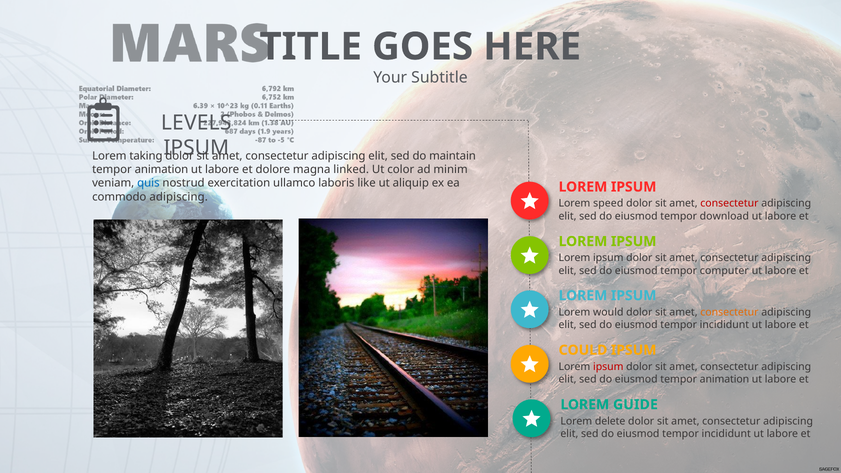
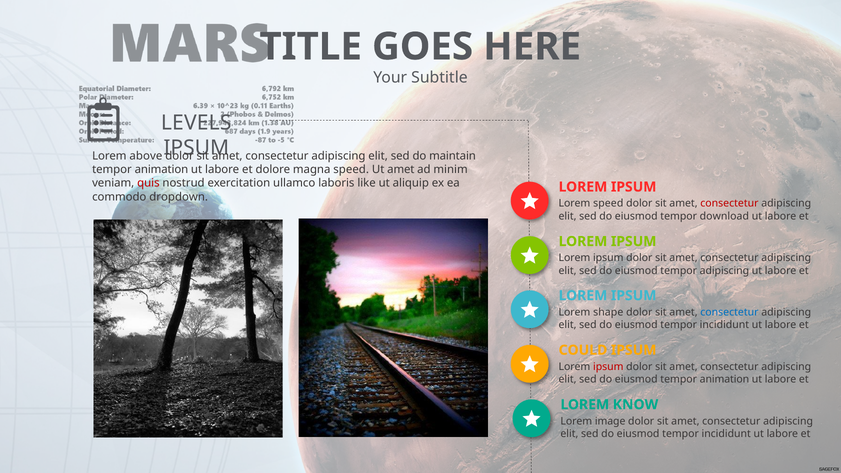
taking: taking -> above (146, 156)
magna linked: linked -> speed (351, 169)
Ut color: color -> amet (401, 169)
quis colour: blue -> red (148, 183)
commodo adipiscing: adipiscing -> dropdown (179, 197)
tempor computer: computer -> adipiscing (724, 271)
would: would -> shape (608, 312)
consectetur colour: orange -> blue (729, 312)
GUIDE: GUIDE -> KNOW (635, 405)
delete: delete -> image (610, 421)
